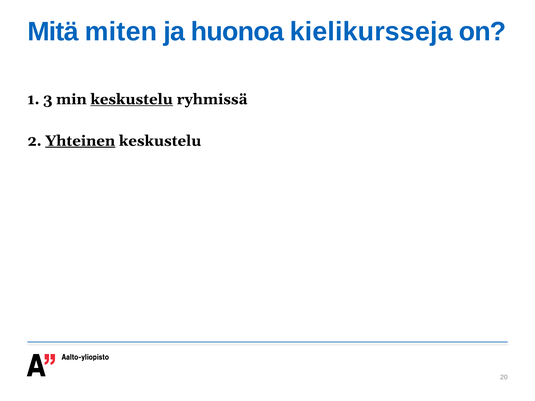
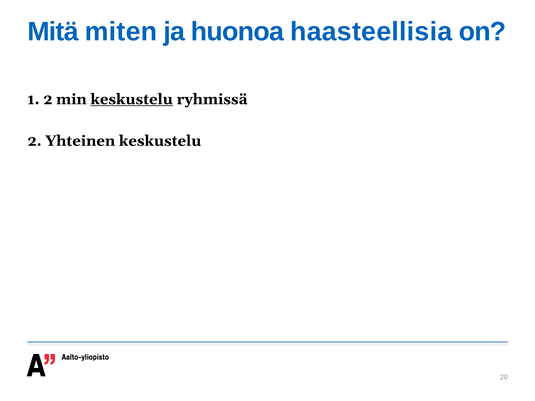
kielikursseja: kielikursseja -> haasteellisia (371, 32)
1 3: 3 -> 2 (48, 99)
Yhteinen underline: present -> none (80, 141)
